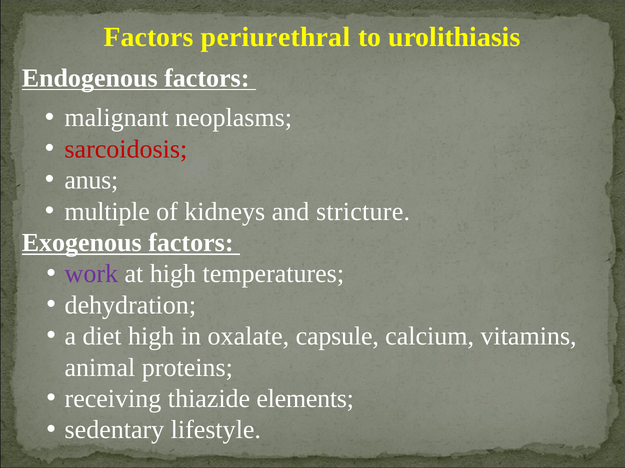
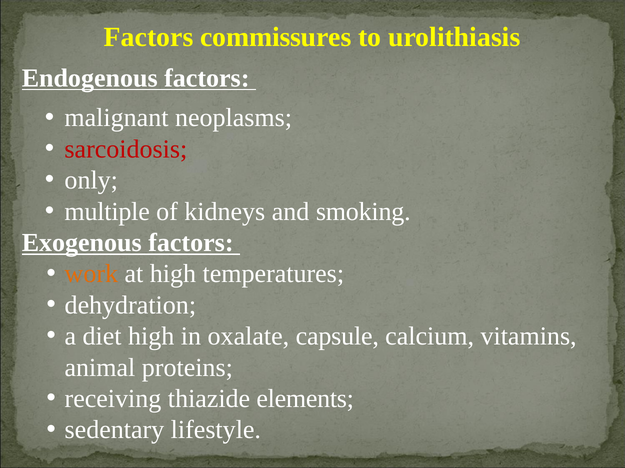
periurethral: periurethral -> commissures (276, 37)
anus: anus -> only (91, 181)
stricture: stricture -> smoking (363, 212)
work colour: purple -> orange (91, 274)
